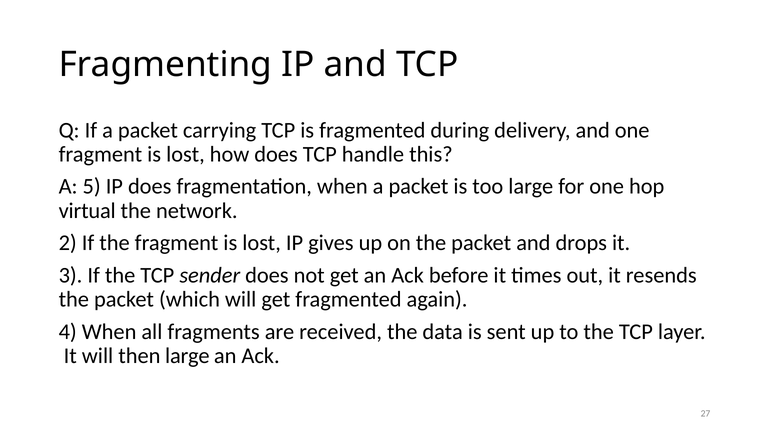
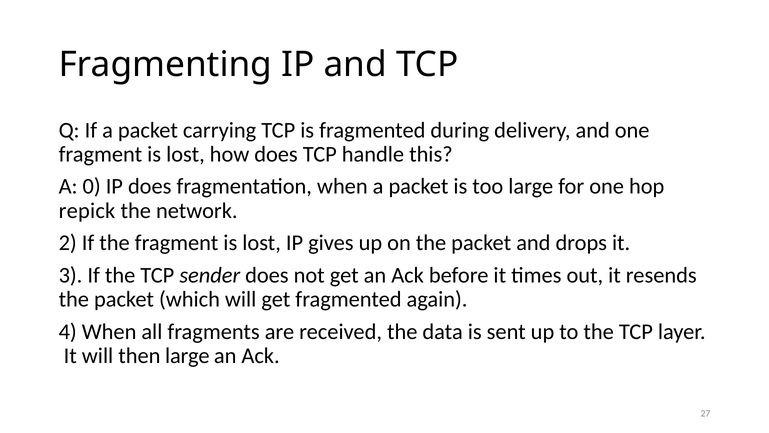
5: 5 -> 0 (92, 186)
virtual: virtual -> repick (87, 211)
